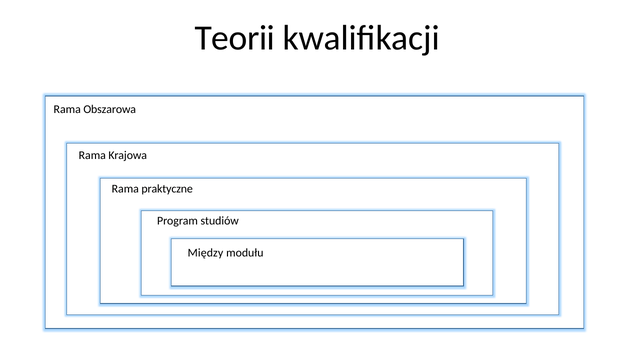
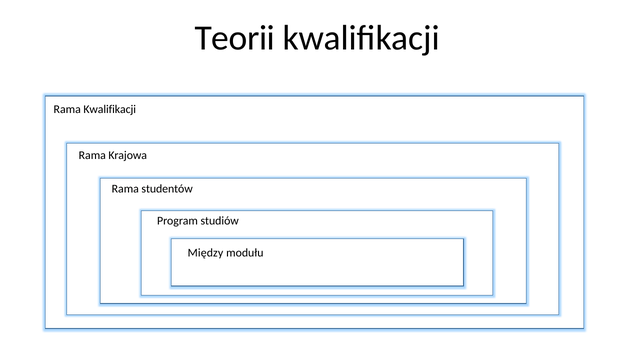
Rama Obszarowa: Obszarowa -> Kwalifikacji (110, 109)
praktyczne: praktyczne -> studentów (167, 189)
